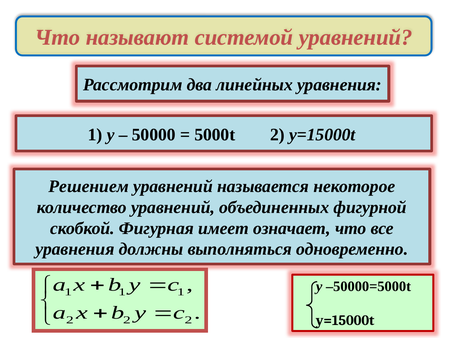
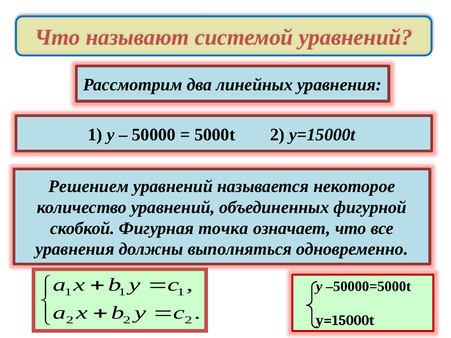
имеет: имеет -> точка (223, 228)
